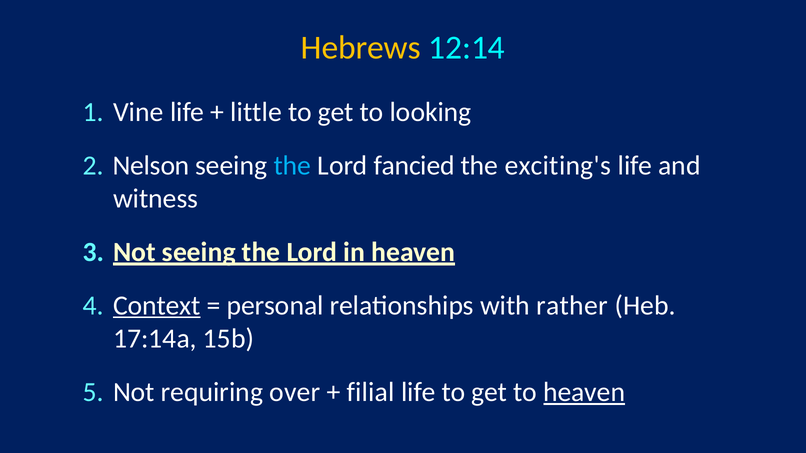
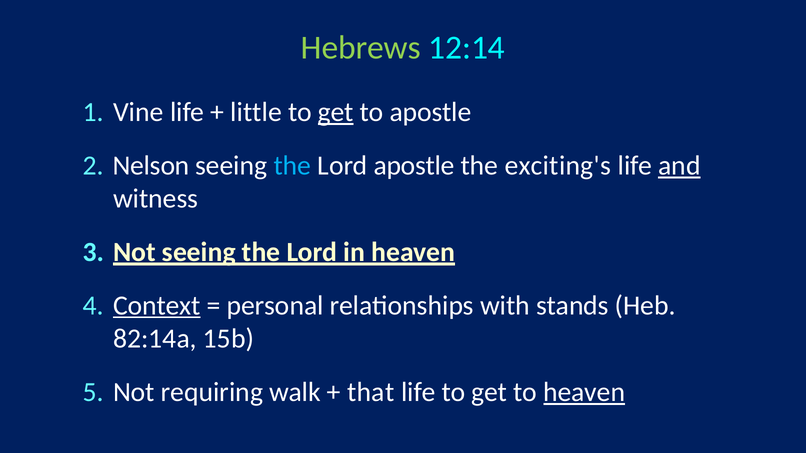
Hebrews colour: yellow -> light green (361, 48)
get underline: none -> present (336, 112)
to looking: looking -> apostle (431, 112)
Lord fancied: fancied -> apostle (414, 166)
and underline: none -> present (679, 166)
rather: rather -> stands (572, 306)
17:14a: 17:14a -> 82:14a (155, 339)
over: over -> walk (295, 392)
filial: filial -> that (371, 392)
